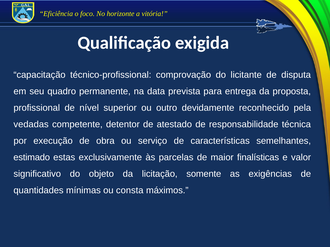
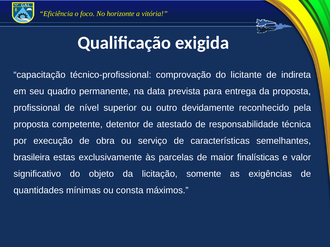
disputa: disputa -> indireta (296, 75)
vedadas: vedadas -> proposta (31, 125)
estimado: estimado -> brasileira (32, 158)
